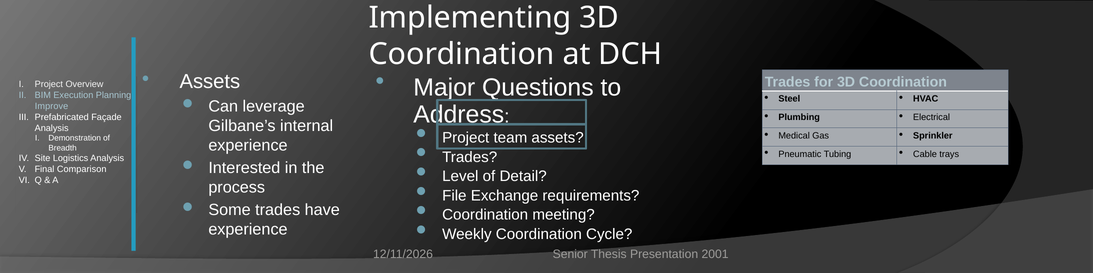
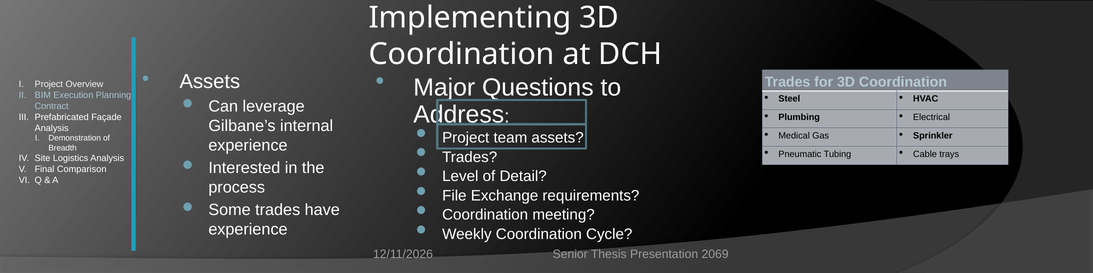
Improve: Improve -> Contract (52, 106)
2001: 2001 -> 2069 (715, 255)
